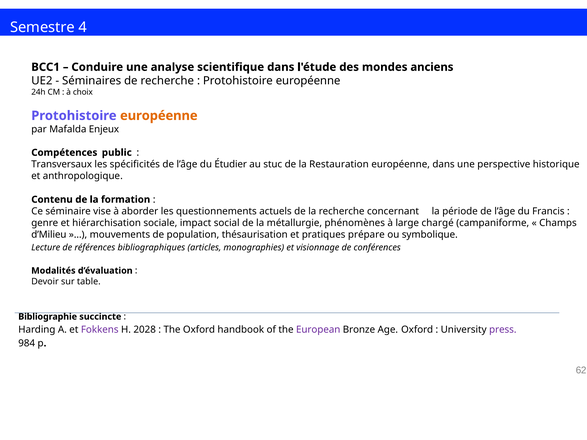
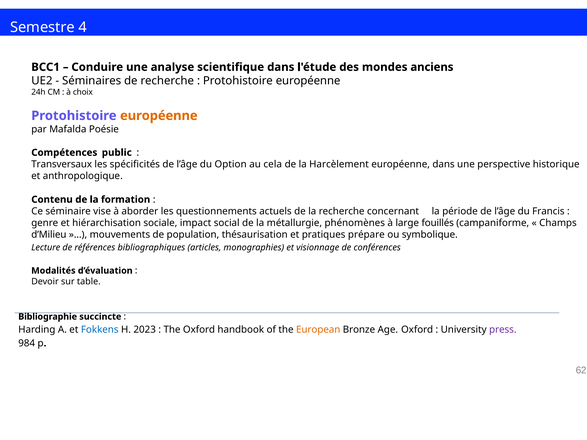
Enjeux: Enjeux -> Poésie (104, 129)
Étudier: Étudier -> Option (231, 164)
stuc: stuc -> cela (273, 164)
Restauration: Restauration -> Harcèlement (339, 164)
chargé: chargé -> fouillés (438, 223)
Fokkens colour: purple -> blue (100, 330)
2028: 2028 -> 2023 (145, 330)
European colour: purple -> orange (318, 330)
